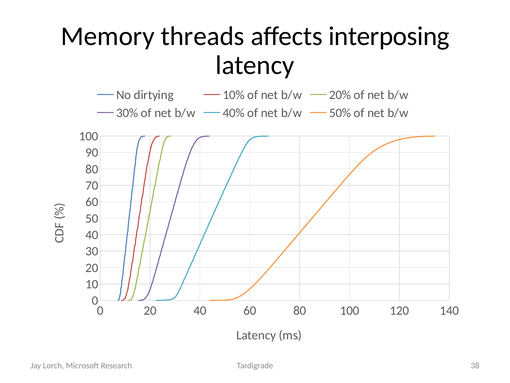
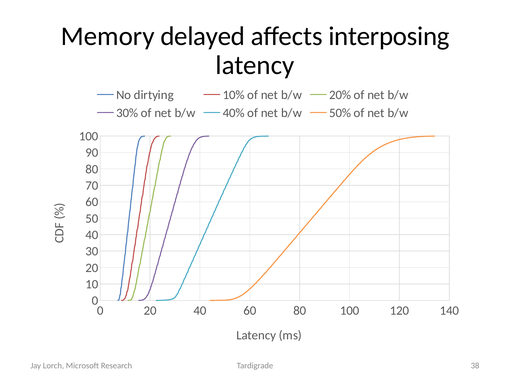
threads: threads -> delayed (203, 36)
